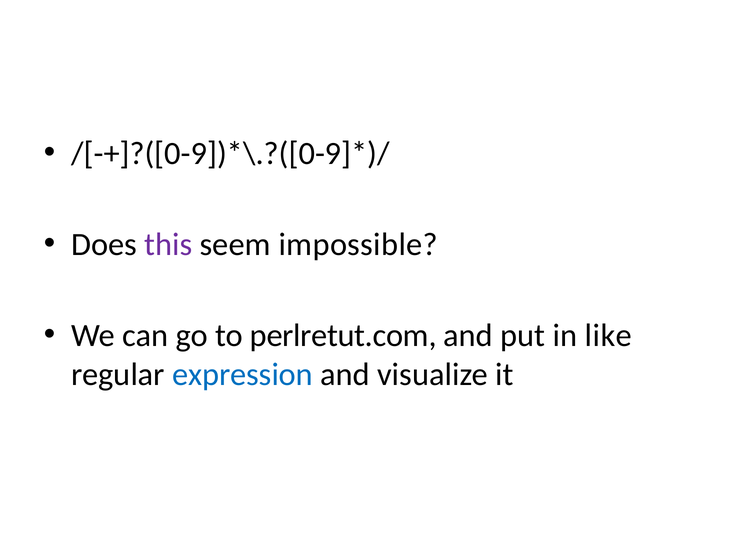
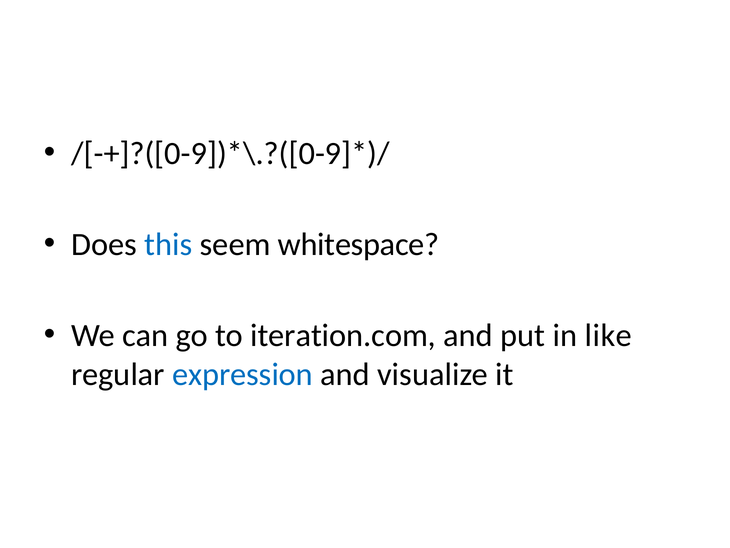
this colour: purple -> blue (168, 244)
impossible: impossible -> whitespace (359, 244)
perlretut.com: perlretut.com -> iteration.com (343, 335)
